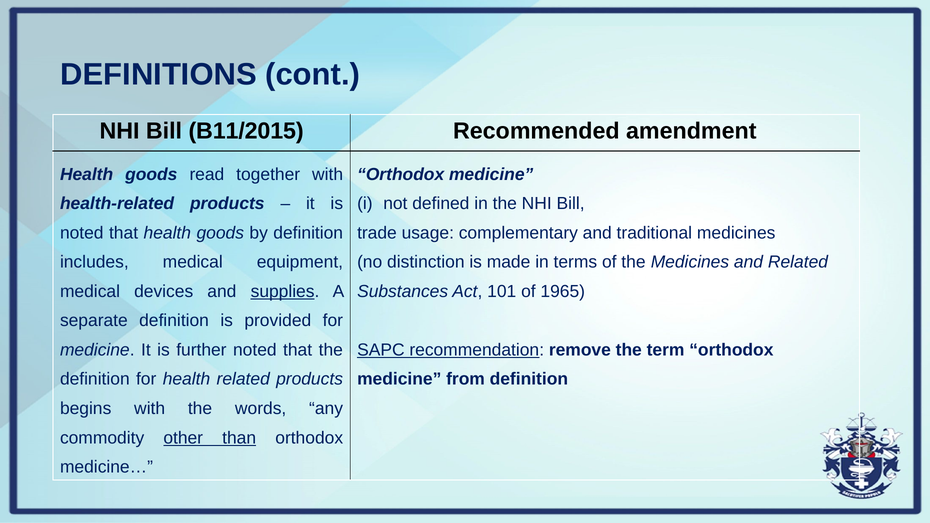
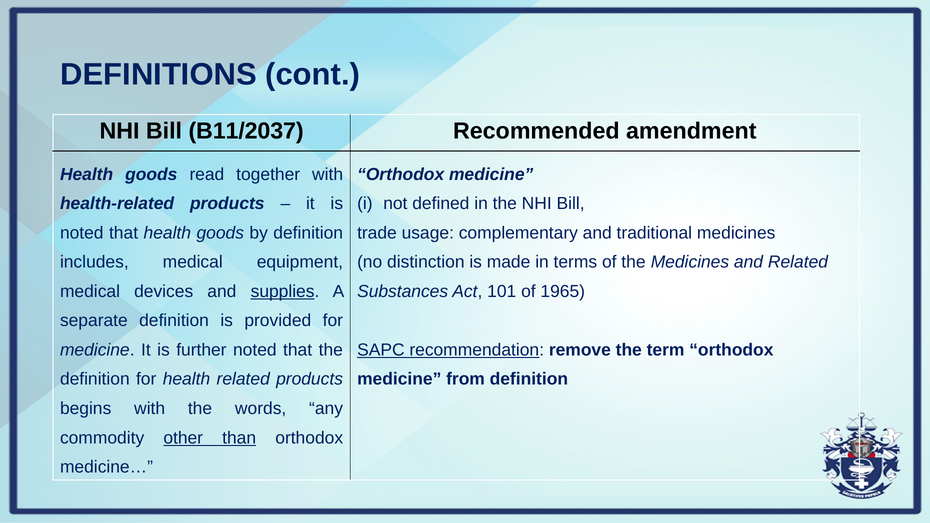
B11/2015: B11/2015 -> B11/2037 (246, 131)
